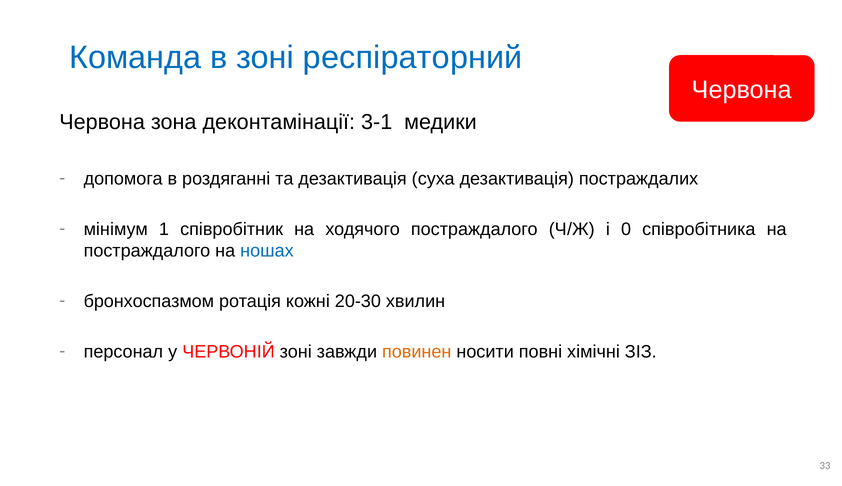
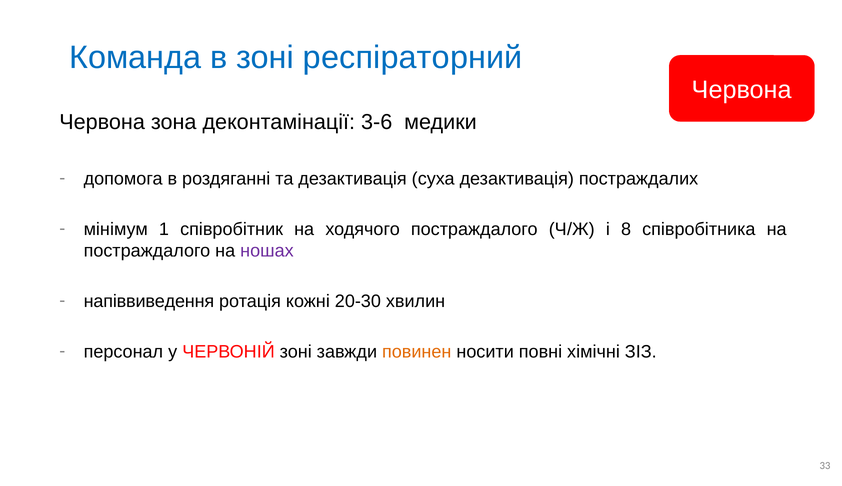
3-1: 3-1 -> 3-6 (377, 122)
0: 0 -> 8 (626, 229)
ношах colour: blue -> purple (267, 251)
бронхоспазмом: бронхоспазмом -> напіввиведення (149, 301)
